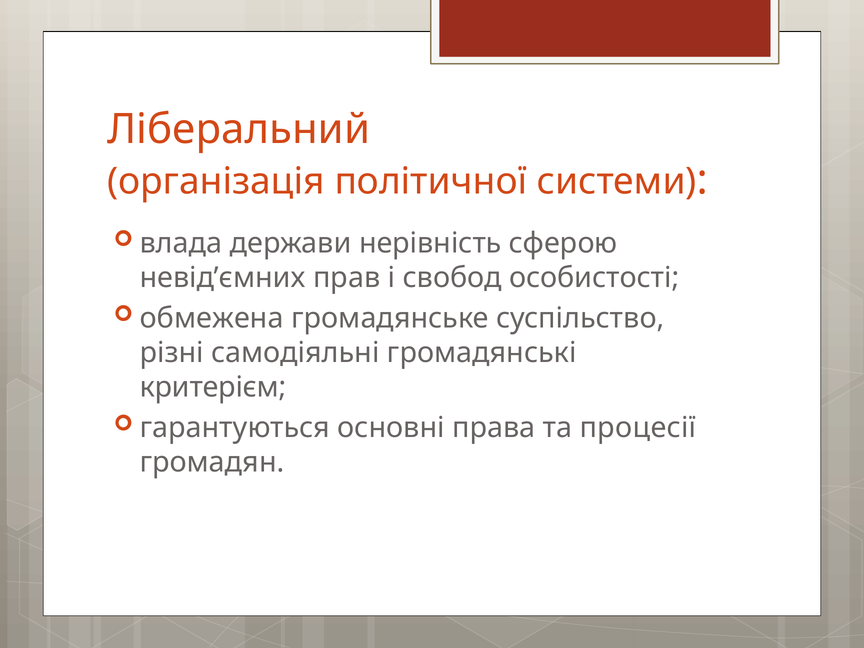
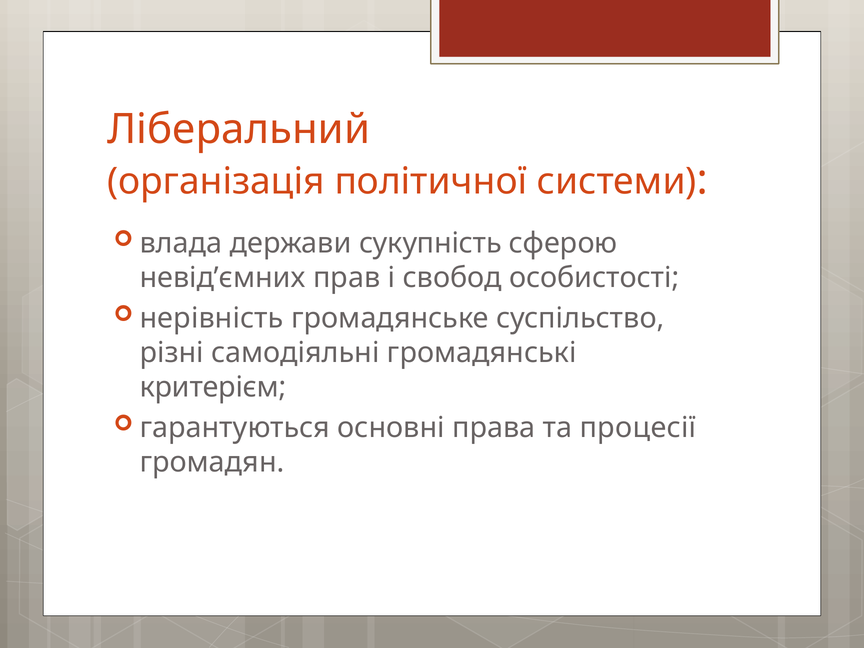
нерівність: нерівність -> сукупність (430, 243)
обмежена: обмежена -> нерівність (212, 318)
